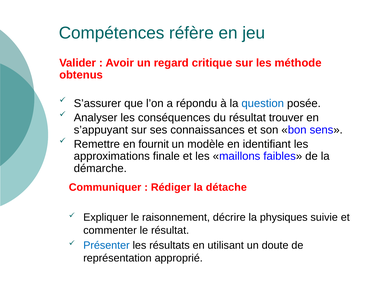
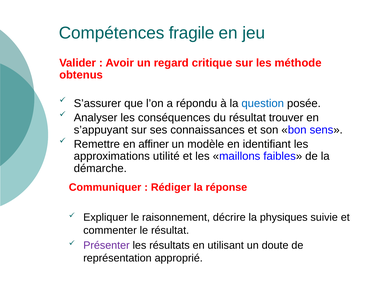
réfère: réfère -> fragile (192, 33)
fournit: fournit -> affiner (154, 144)
finale: finale -> utilité (166, 156)
détache: détache -> réponse (226, 187)
Présenter colour: blue -> purple (106, 245)
